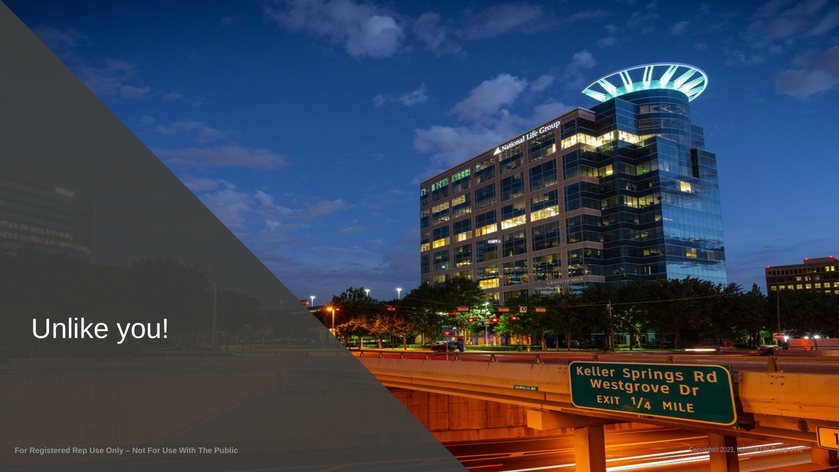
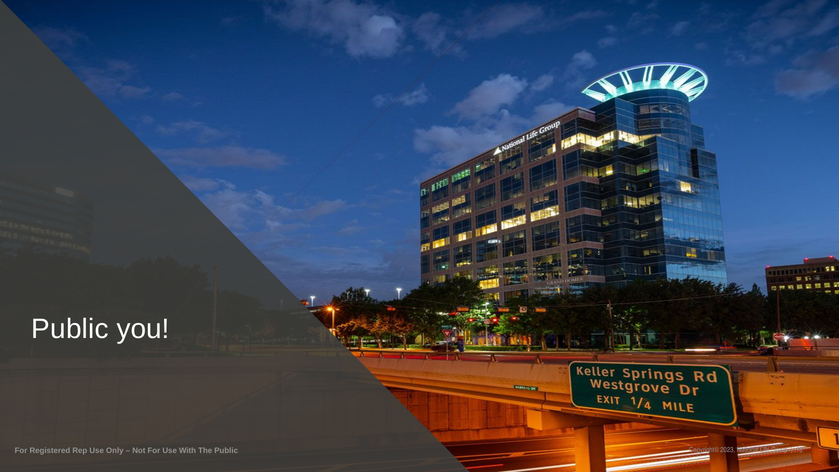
Unlike: Unlike -> Public (70, 329)
